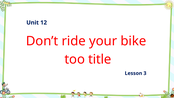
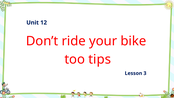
title: title -> tips (100, 59)
